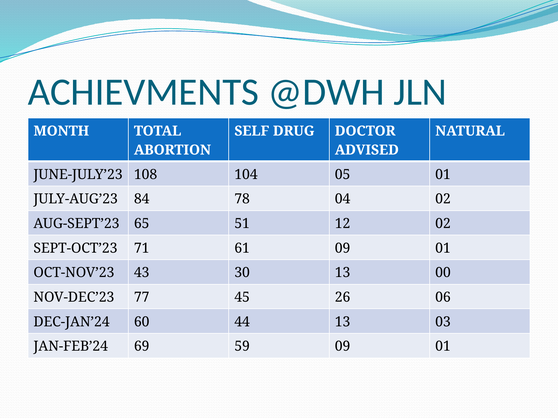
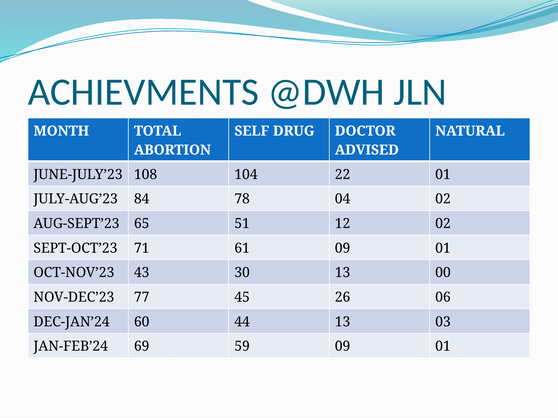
05: 05 -> 22 (343, 175)
